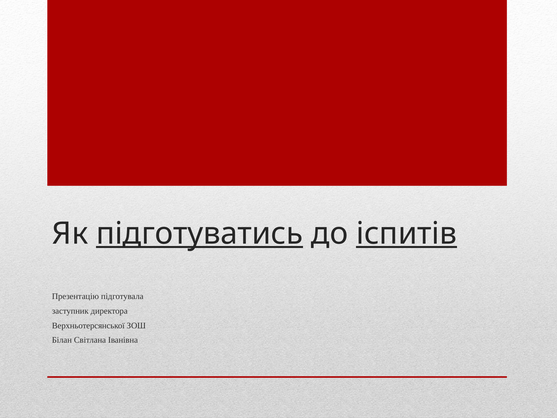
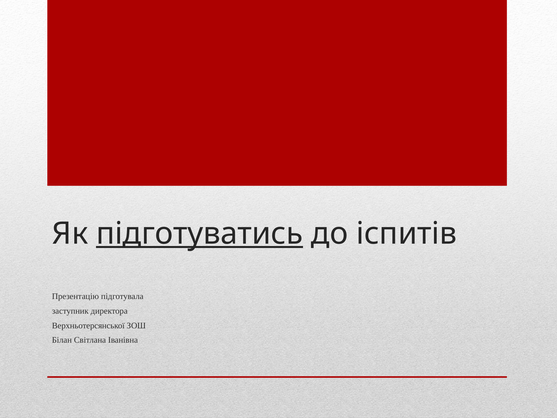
іспитів underline: present -> none (407, 234)
